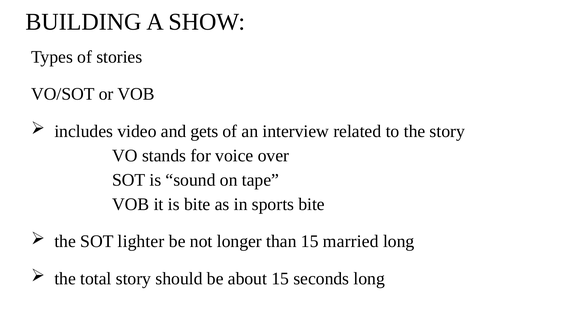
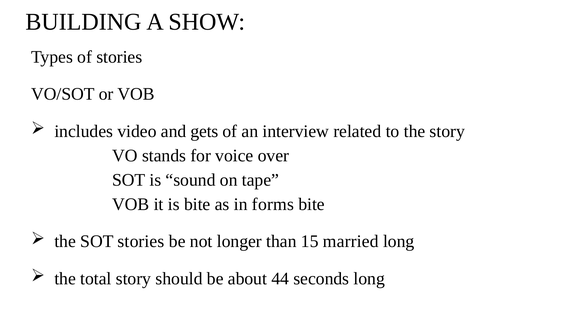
sports: sports -> forms (273, 204)
SOT lighter: lighter -> stories (141, 242)
about 15: 15 -> 44 (280, 279)
